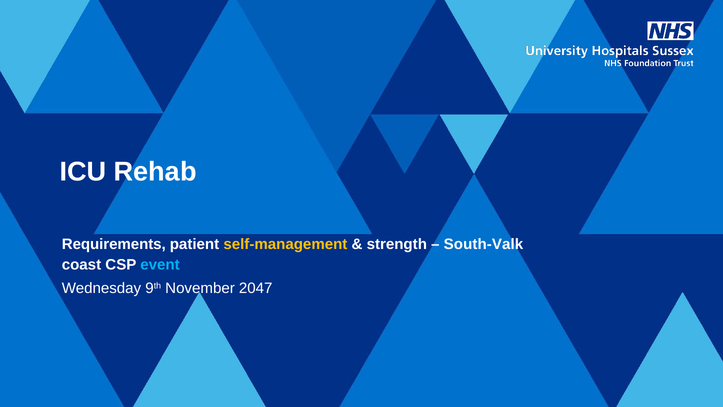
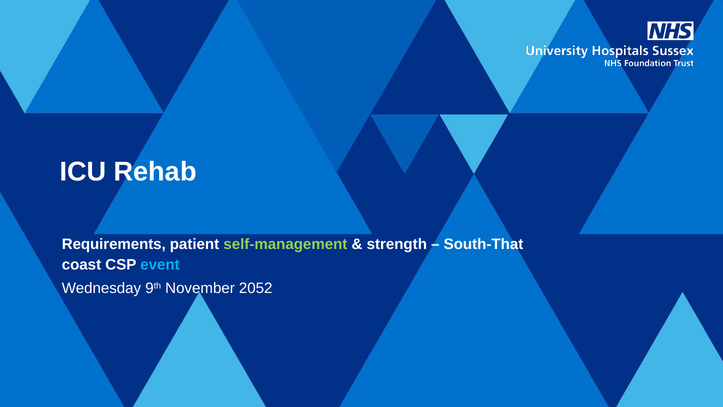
self-management colour: yellow -> light green (285, 244)
South-Valk: South-Valk -> South-That (484, 244)
2047: 2047 -> 2052 (256, 288)
